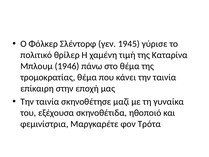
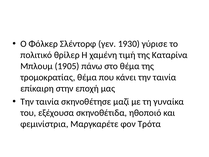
1945: 1945 -> 1930 (129, 44)
1946: 1946 -> 1905 (67, 66)
